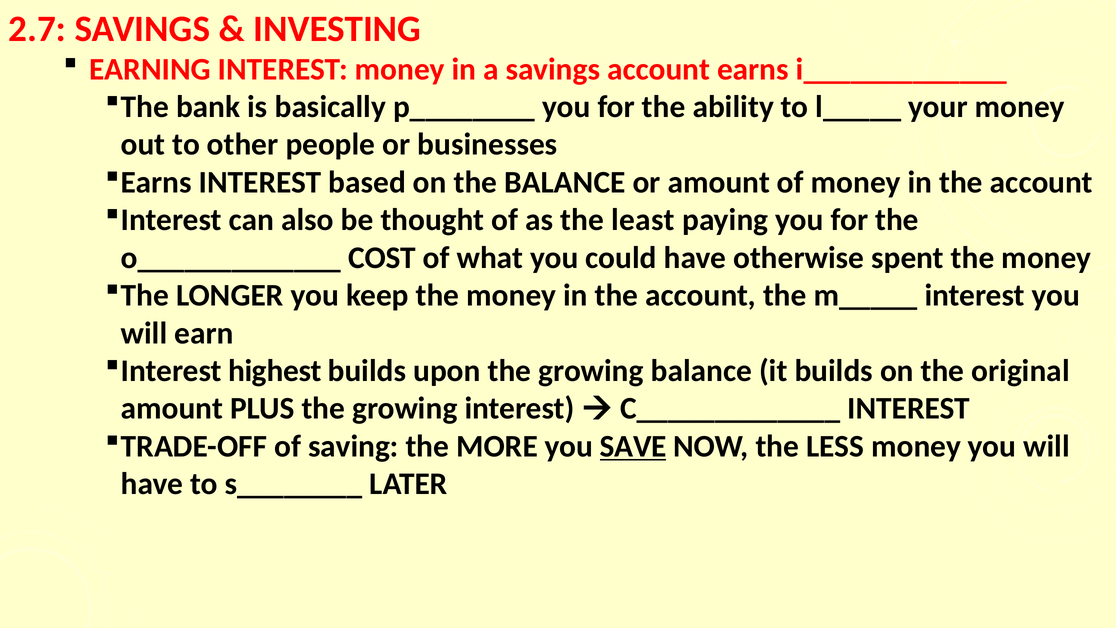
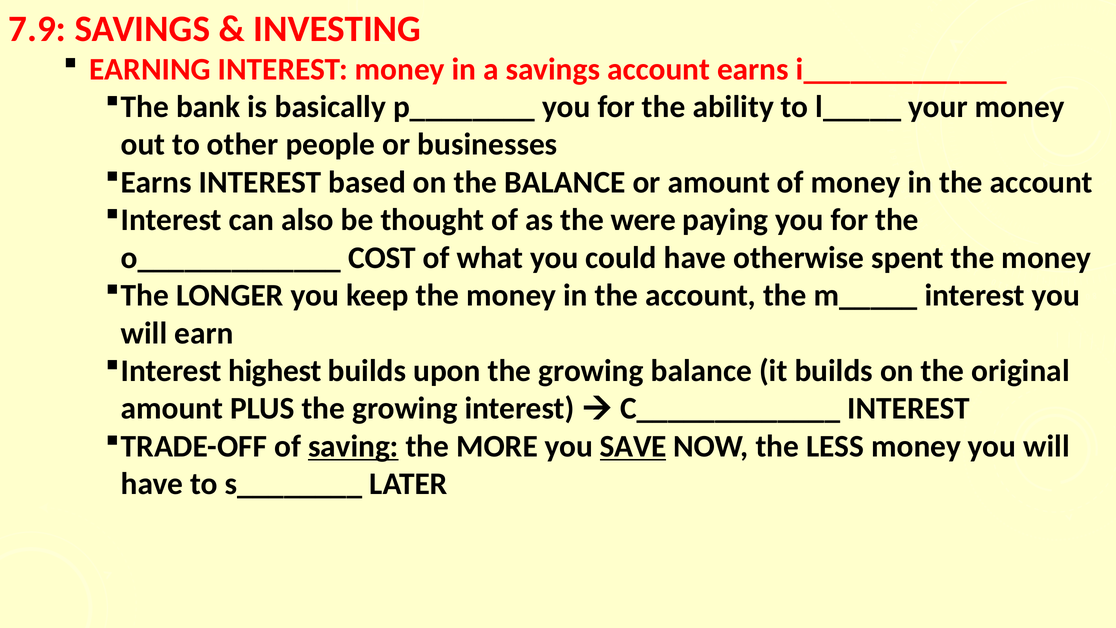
2.7: 2.7 -> 7.9 (37, 29)
least: least -> were (643, 220)
saving underline: none -> present (353, 446)
